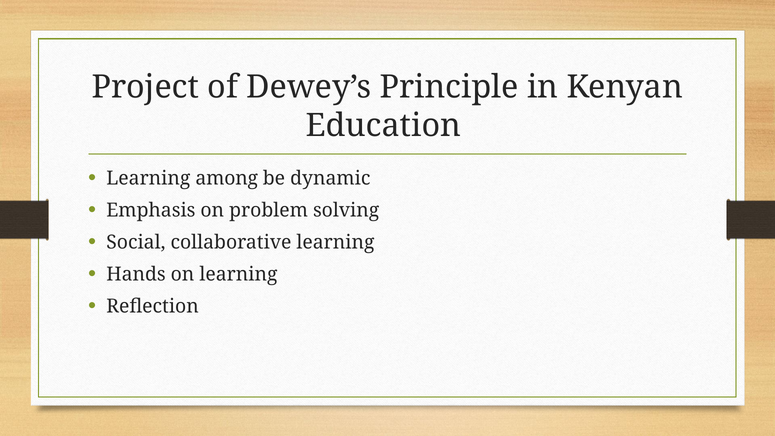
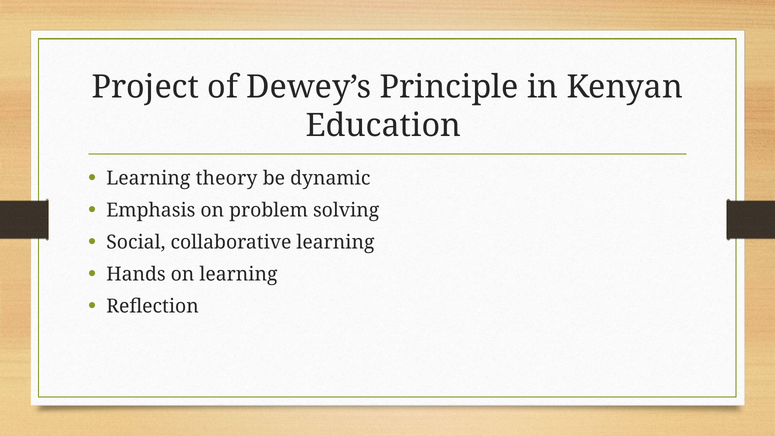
among: among -> theory (227, 178)
